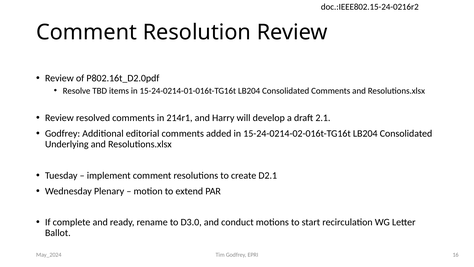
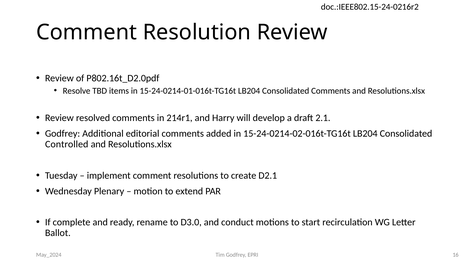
Underlying: Underlying -> Controlled (67, 144)
